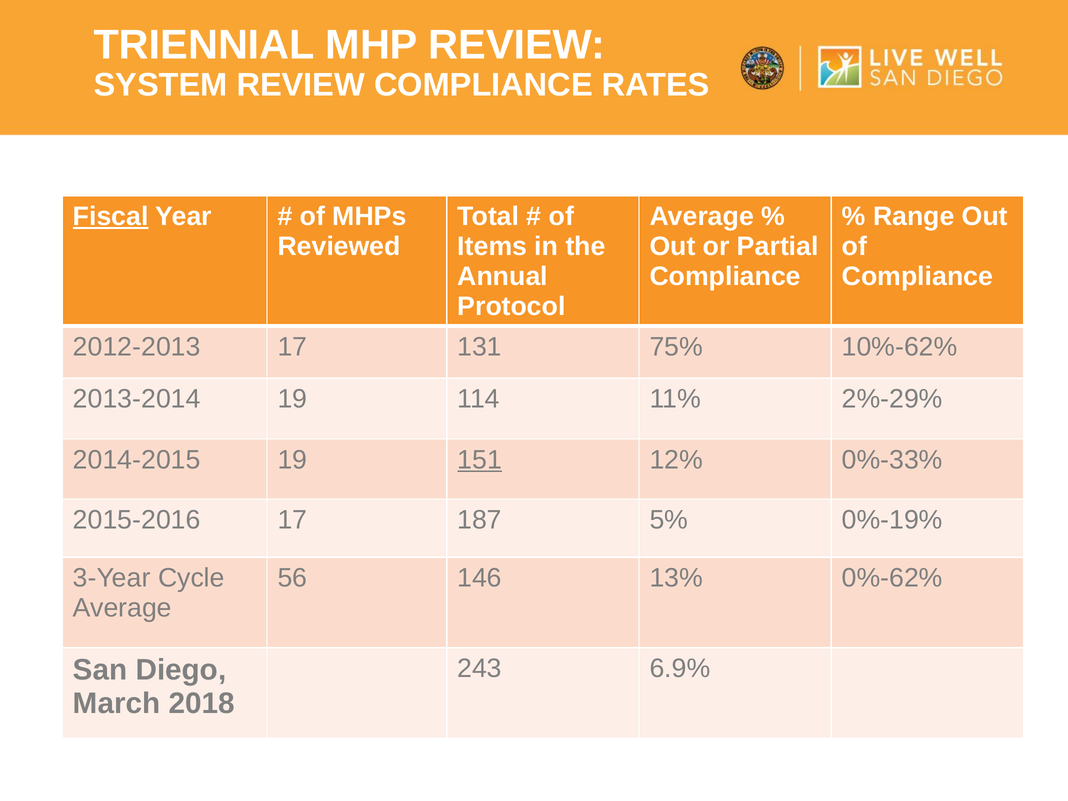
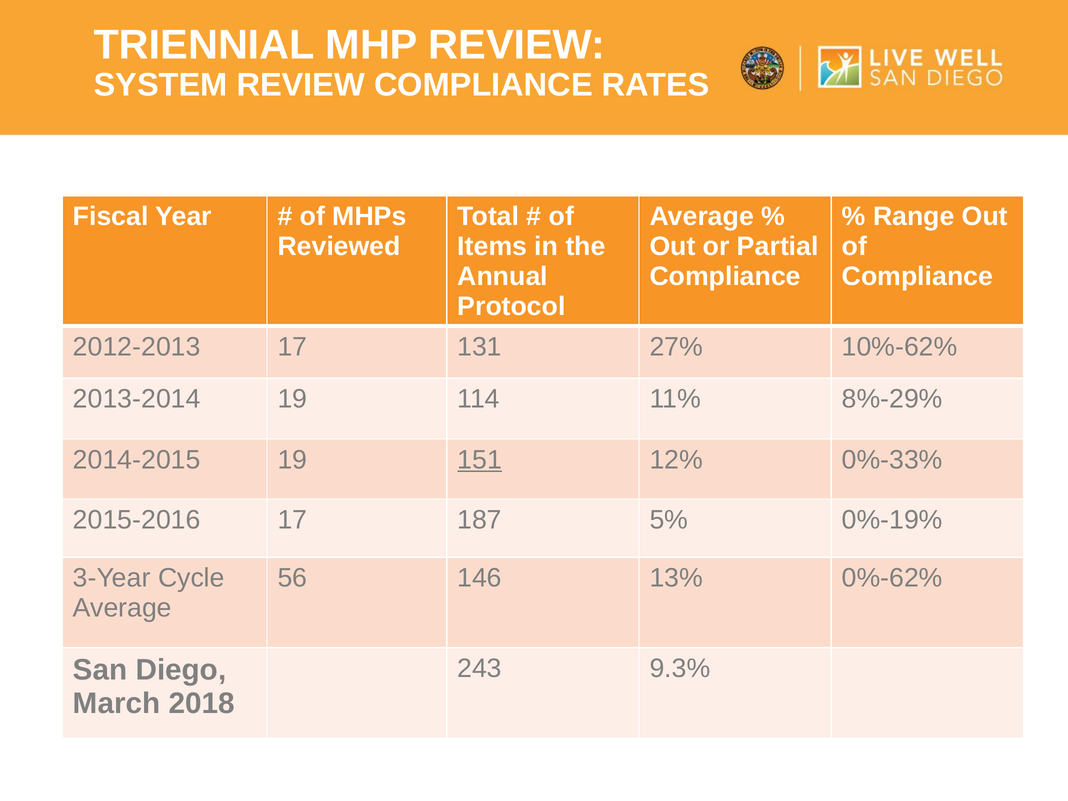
Fiscal underline: present -> none (111, 217)
75%: 75% -> 27% (676, 347)
2%-29%: 2%-29% -> 8%-29% (892, 399)
6.9%: 6.9% -> 9.3% (680, 669)
